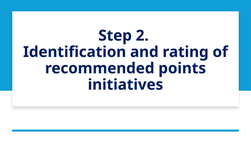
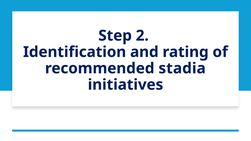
points: points -> stadia (182, 68)
